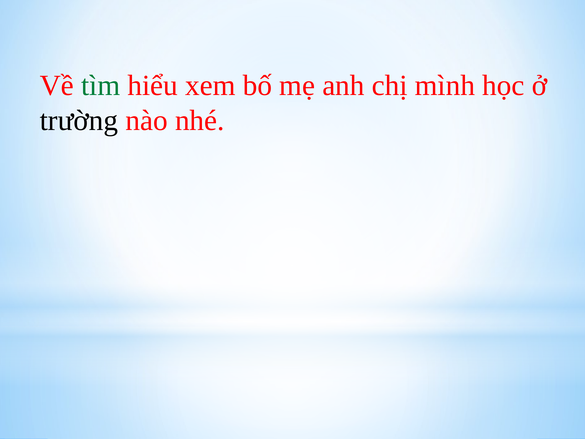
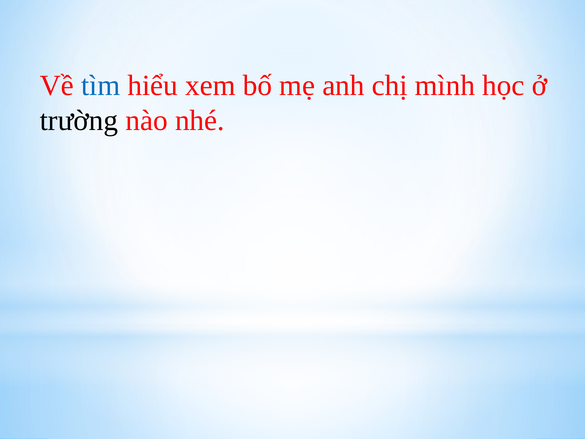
tìm colour: green -> blue (101, 85)
